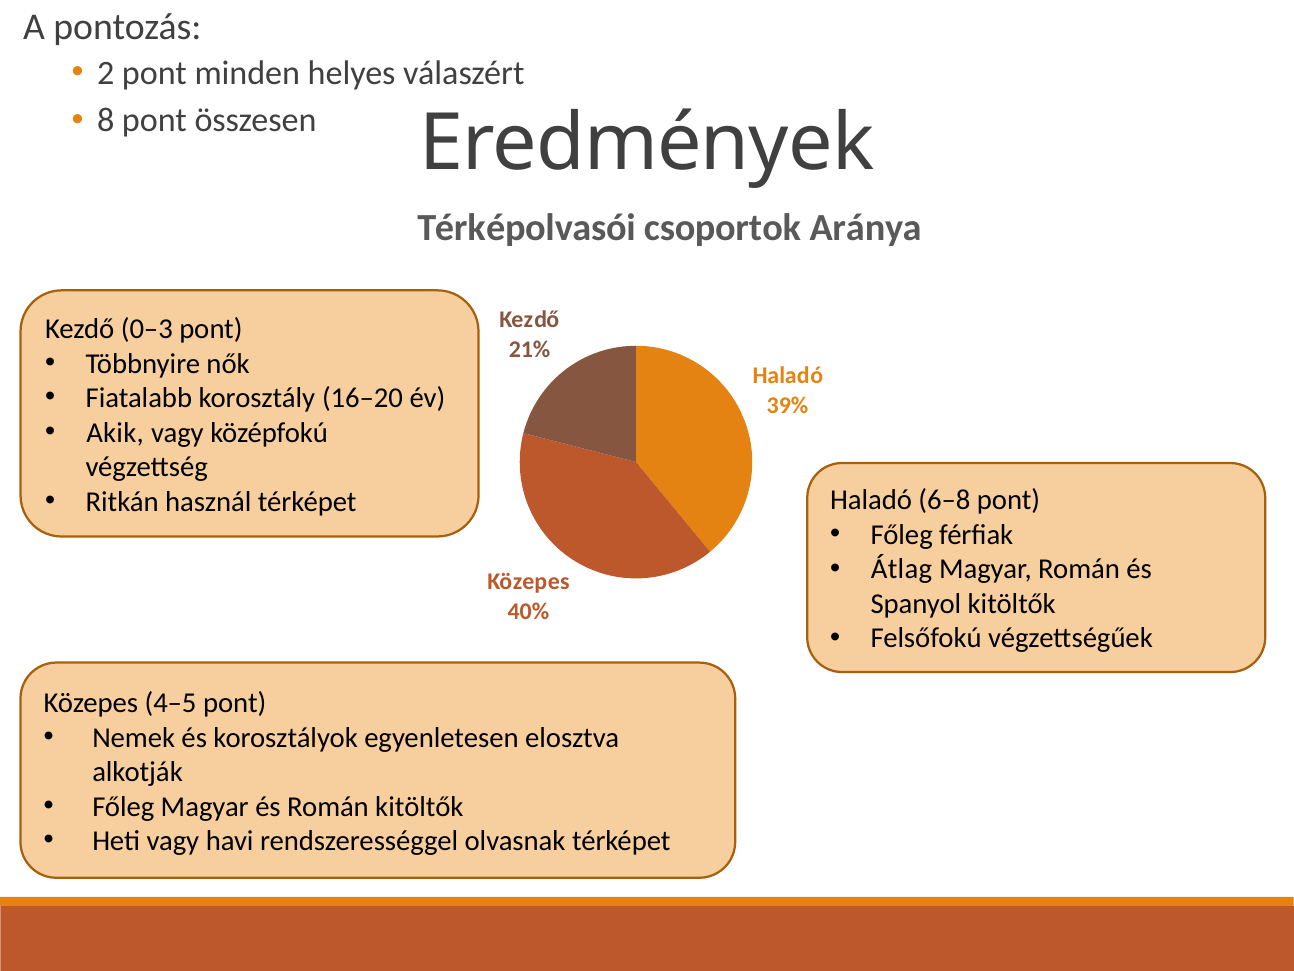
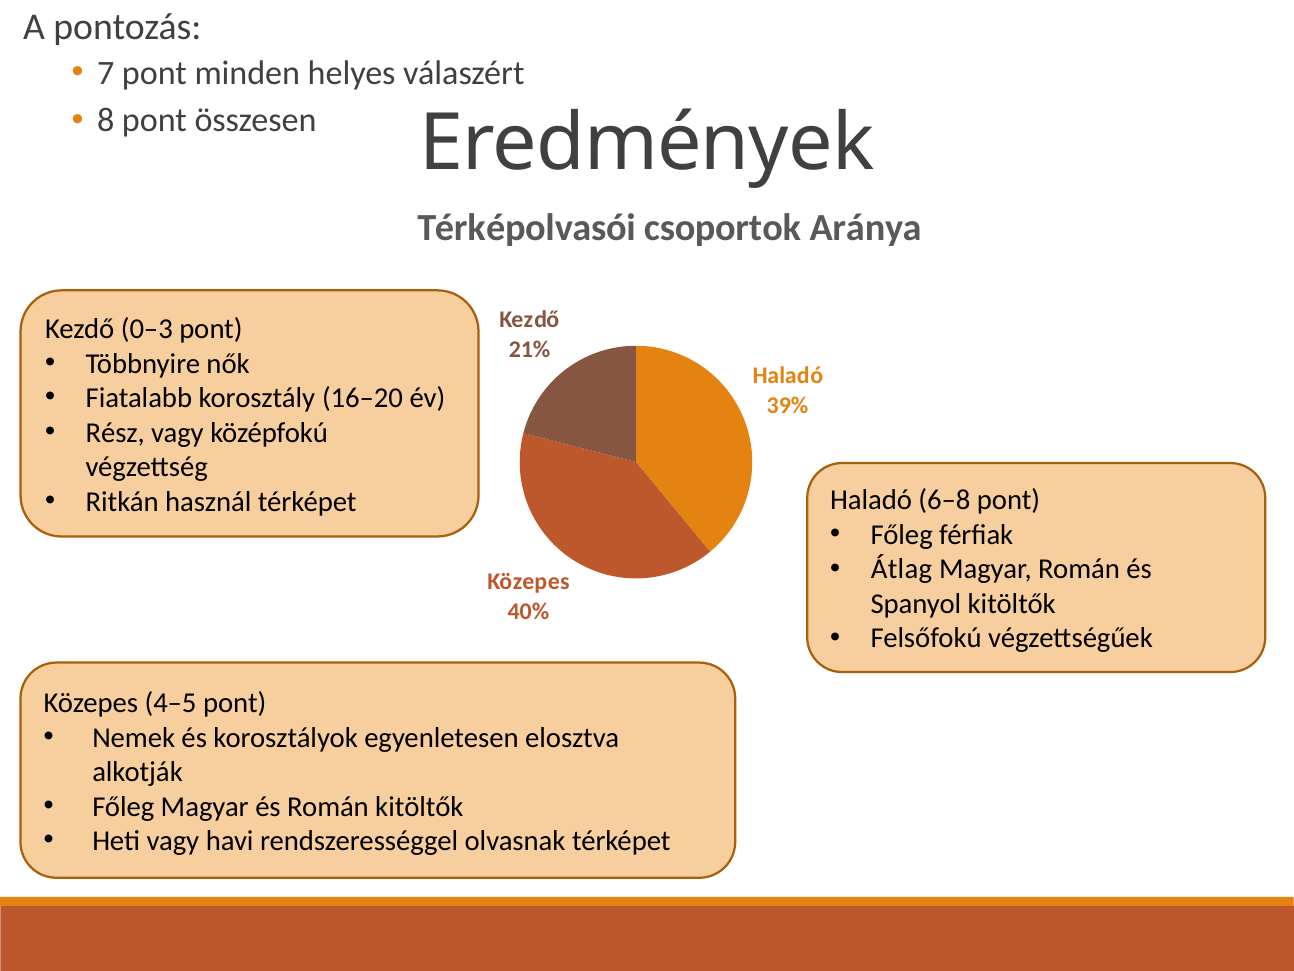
2: 2 -> 7 (106, 73)
Akik: Akik -> Rész (115, 432)
